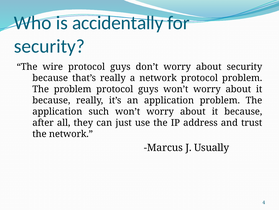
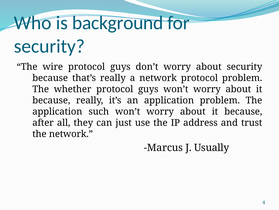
accidentally: accidentally -> background (118, 23)
The problem: problem -> whether (73, 89)
